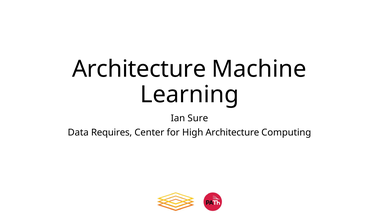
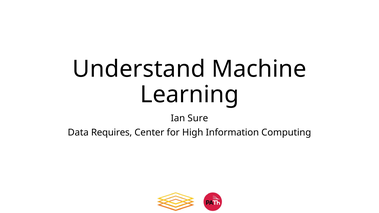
Architecture: Architecture -> Understand (139, 69)
High Architecture: Architecture -> Information (232, 133)
